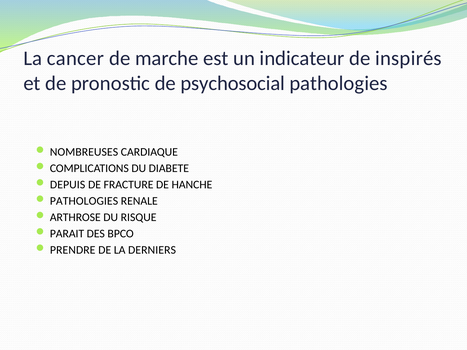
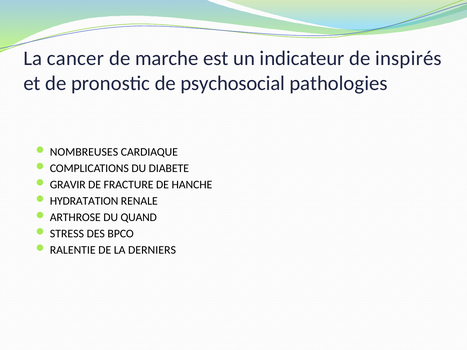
DEPUIS: DEPUIS -> GRAVIR (68, 185)
PATHOLOGIES: PATHOLOGIES -> HYDRATATION (84, 201)
RISQUE: RISQUE -> QUAND (139, 218)
PARAIT: PARAIT -> STRESS (67, 234)
PRENDRE: PRENDRE -> RALENTIE (73, 250)
